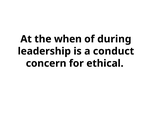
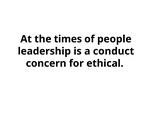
when: when -> times (68, 39)
during: during -> people (114, 39)
